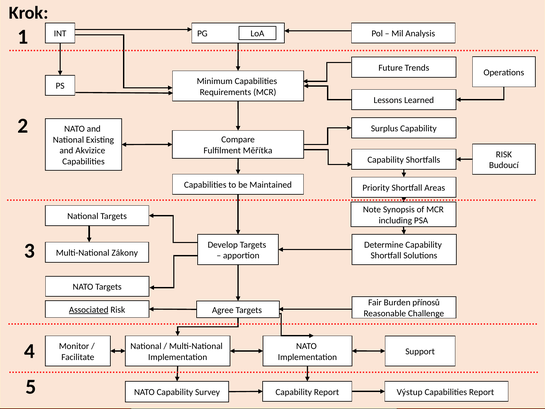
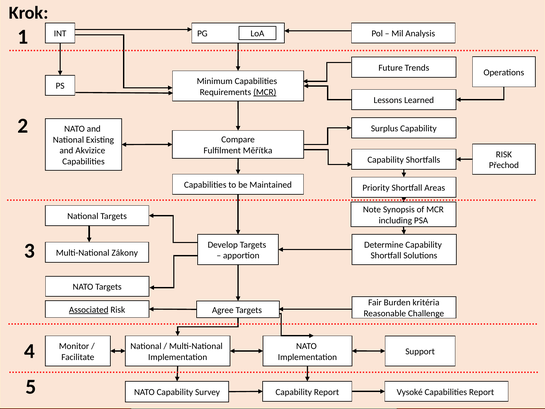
MCR underline: none -> present (265, 92)
Budoucí: Budoucí -> Přechod (504, 165)
přínosů: přínosů -> kritéria (426, 302)
Výstup: Výstup -> Vysoké (410, 392)
